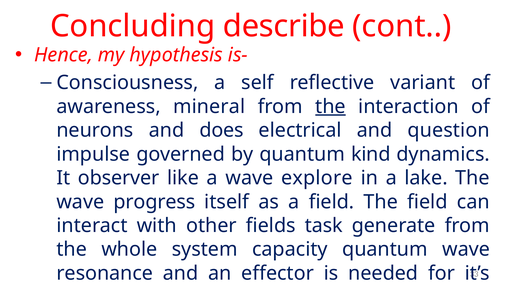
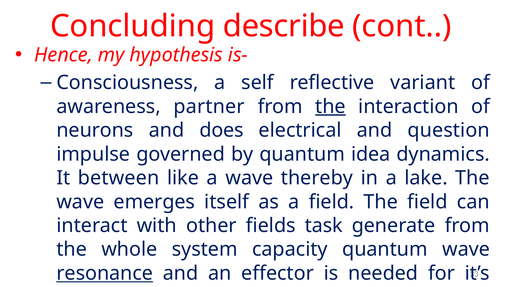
mineral: mineral -> partner (209, 106)
kind: kind -> idea (371, 154)
observer: observer -> between (119, 178)
explore: explore -> thereby (317, 178)
progress: progress -> emerges (154, 201)
resonance underline: none -> present (105, 273)
